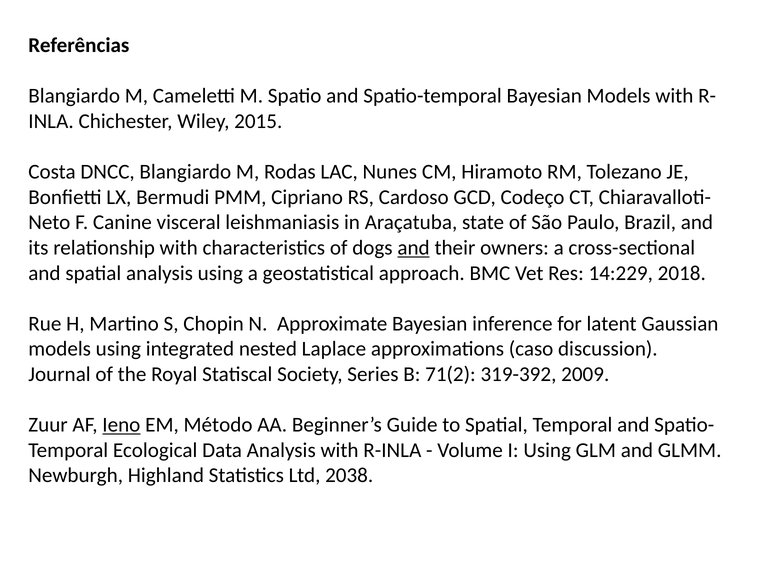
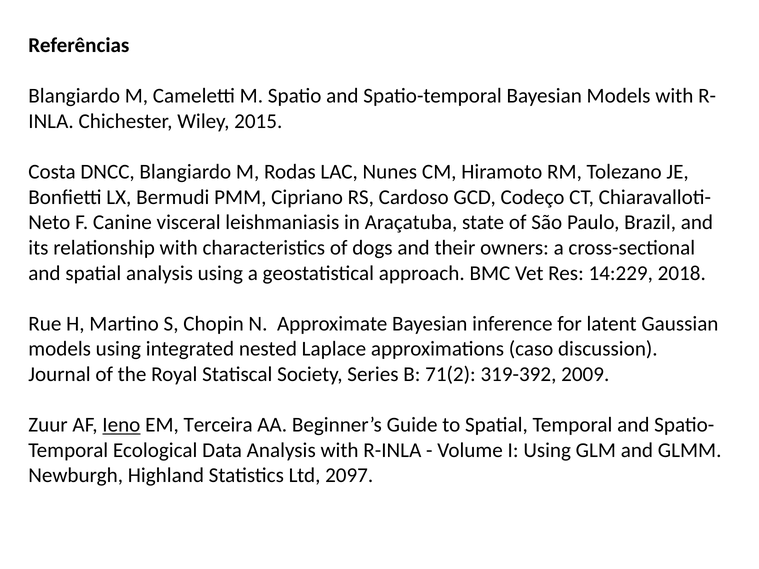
and underline: present -> none (414, 248)
Método: Método -> Terceira (218, 425)
2038: 2038 -> 2097 (349, 476)
